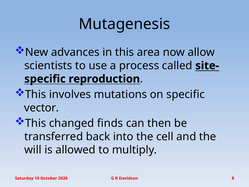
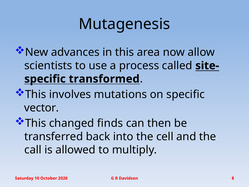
reproduction: reproduction -> transformed (104, 79)
will: will -> call (33, 150)
